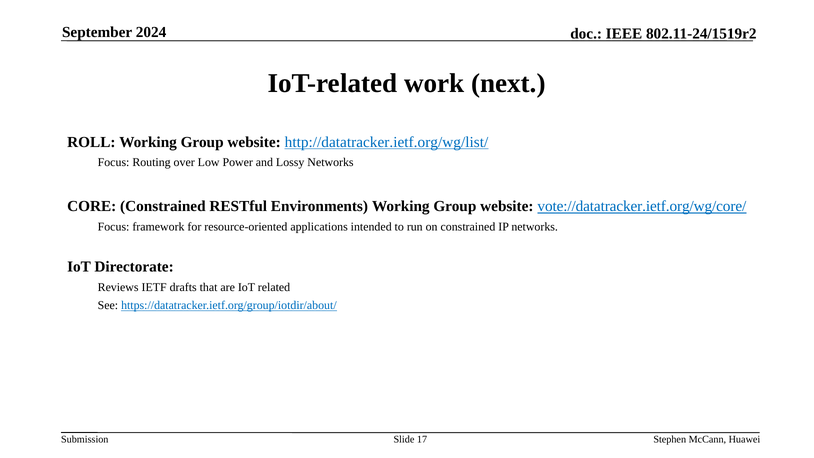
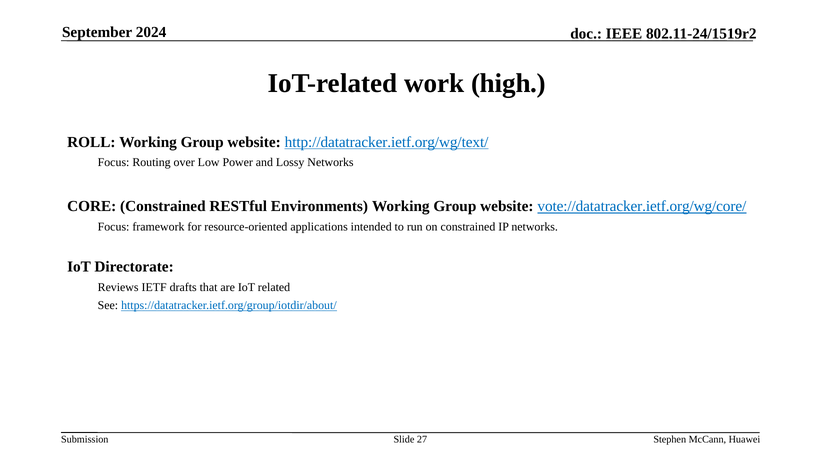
next: next -> high (509, 83)
http://datatracker.ietf.org/wg/list/: http://datatracker.ietf.org/wg/list/ -> http://datatracker.ietf.org/wg/text/ (387, 142)
17: 17 -> 27 (422, 439)
